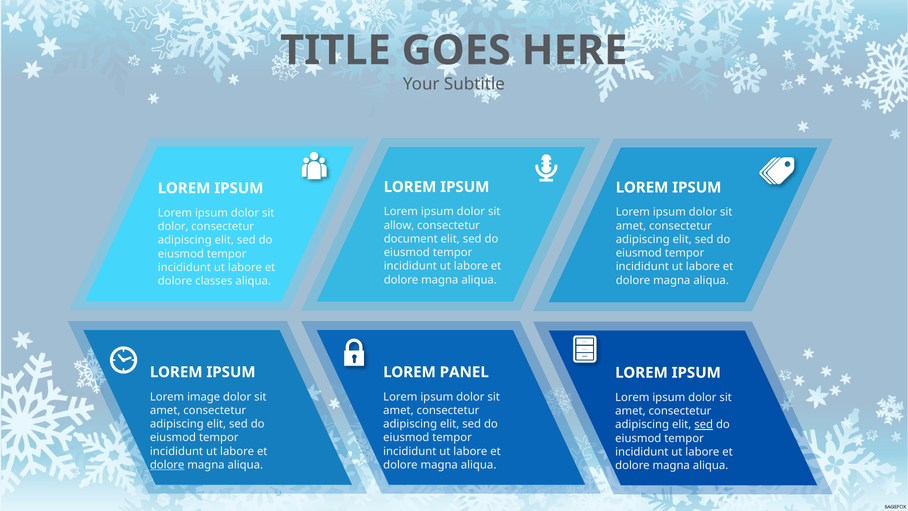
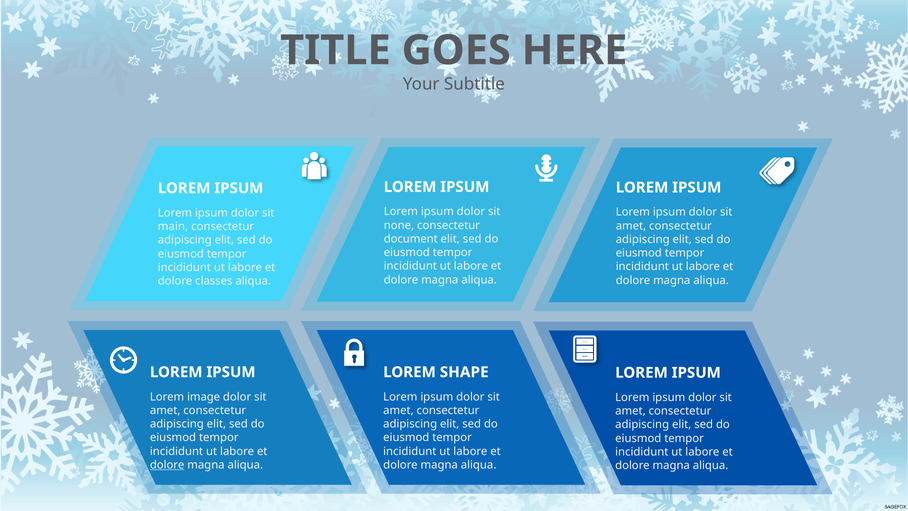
allow: allow -> none (399, 225)
dolor: dolor -> main (173, 226)
PANEL: PANEL -> SHAPE (464, 372)
sed underline: present -> none (704, 424)
